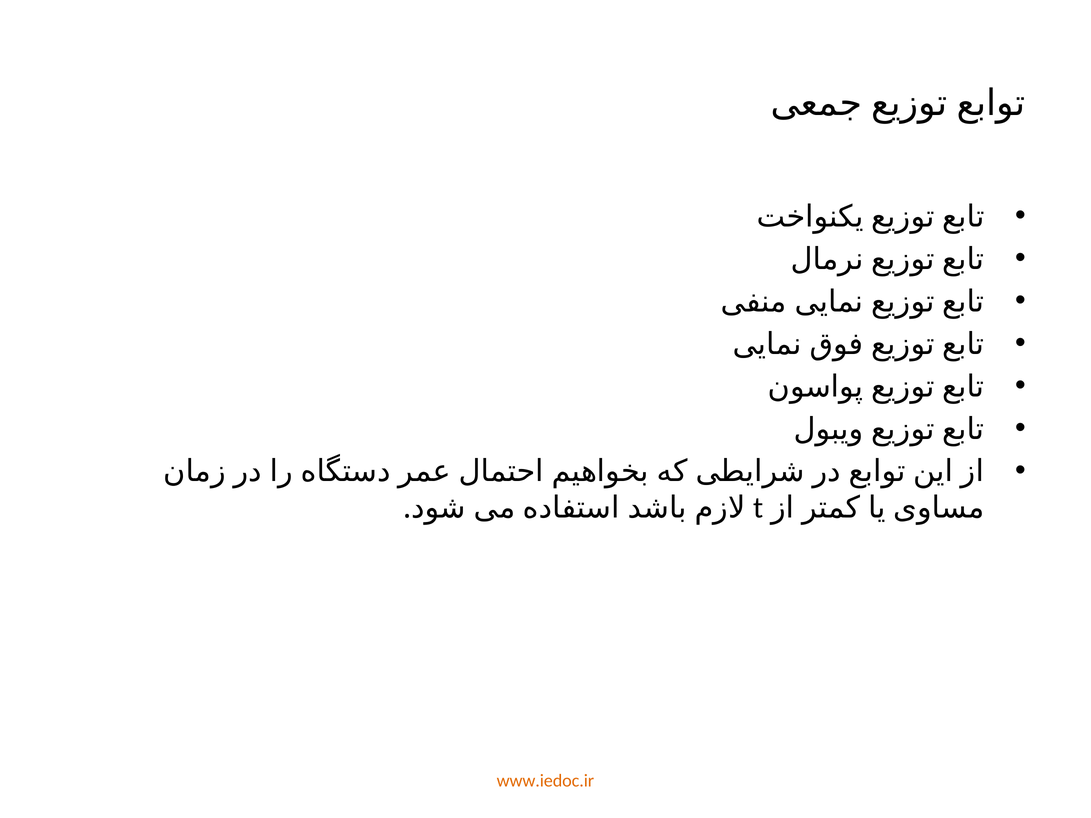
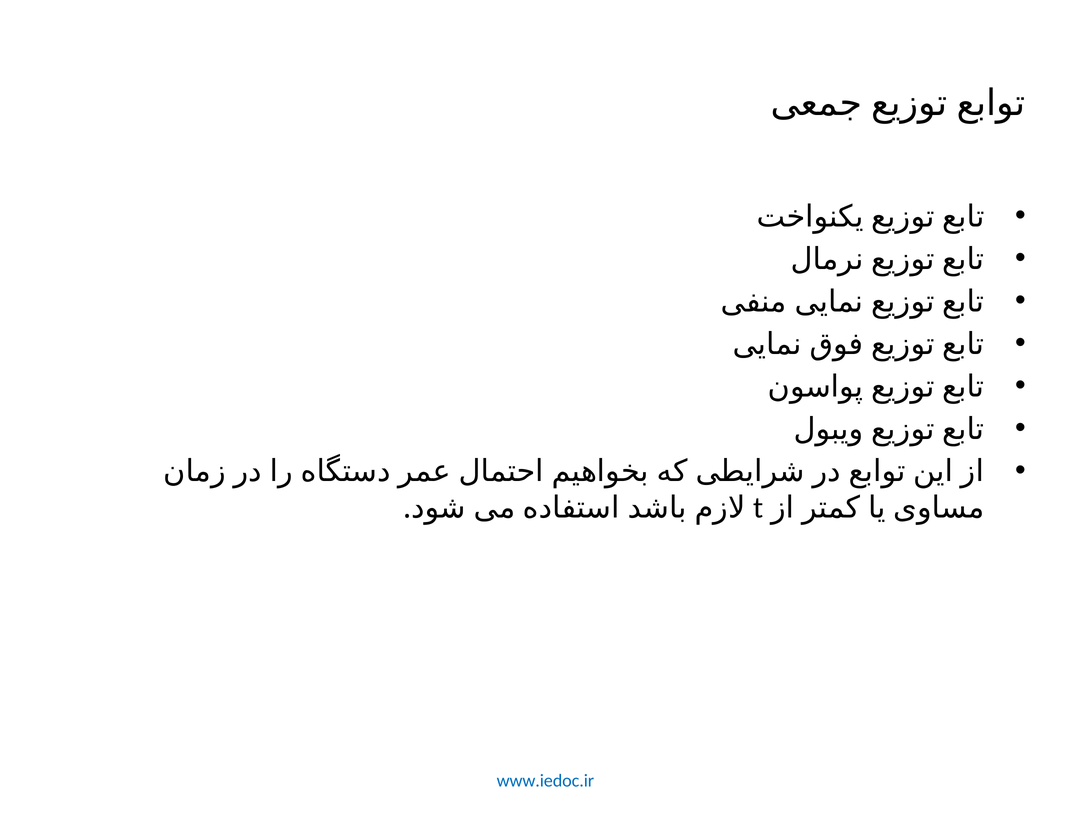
www.iedoc.ir colour: orange -> blue (545, 781)
